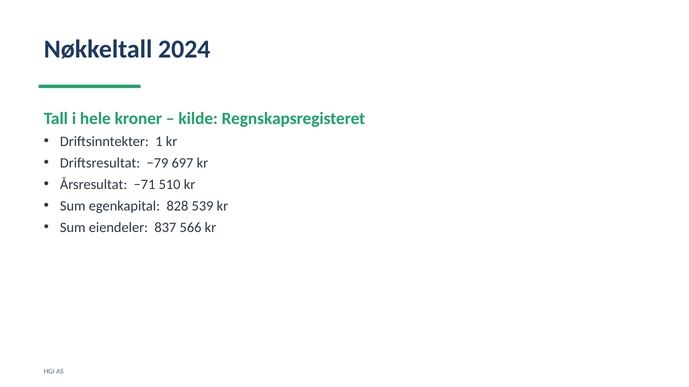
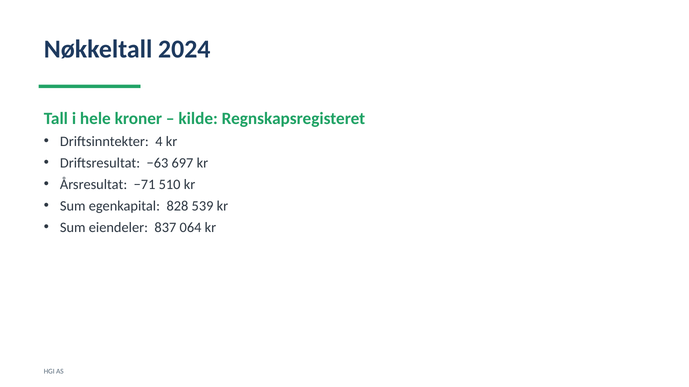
1: 1 -> 4 (159, 142)
−79: −79 -> −63 (157, 163)
566: 566 -> 064 (191, 228)
